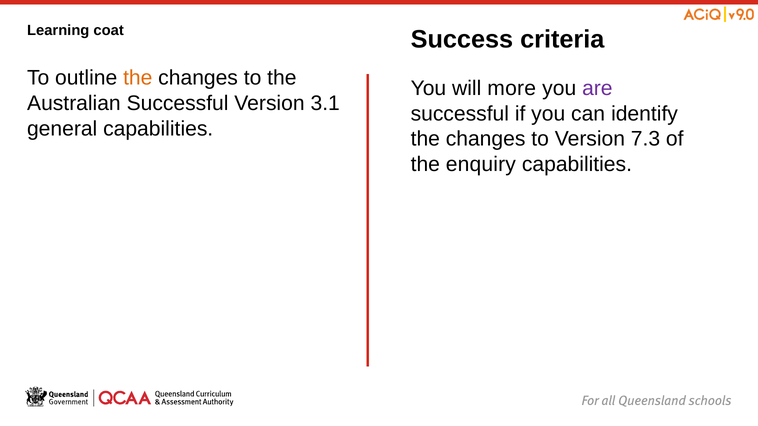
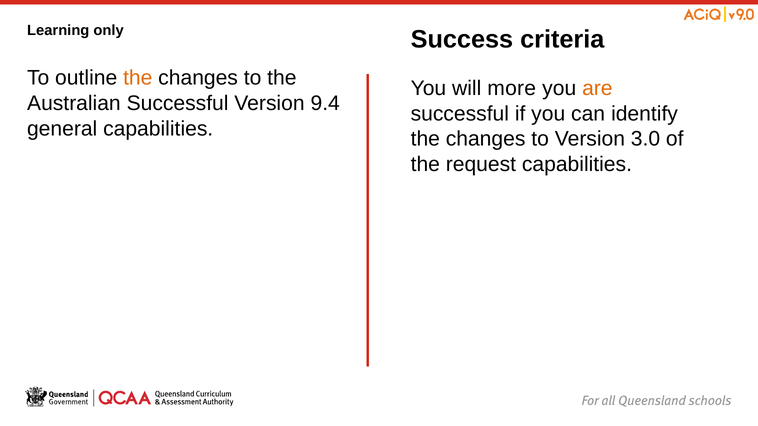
coat: coat -> only (109, 31)
are colour: purple -> orange (597, 88)
3.1: 3.1 -> 9.4 (325, 103)
7.3: 7.3 -> 3.0 (645, 139)
enquiry: enquiry -> request (481, 164)
